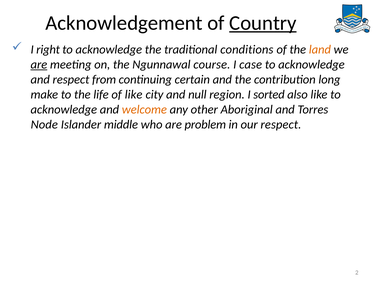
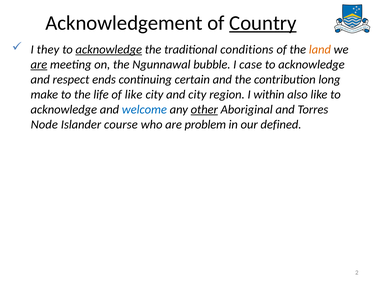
right: right -> they (48, 49)
acknowledge underline: none -> present (109, 49)
course: course -> bubble (212, 64)
from: from -> ends (104, 79)
and null: null -> city (197, 94)
sorted: sorted -> within (269, 94)
welcome colour: orange -> blue (144, 109)
other underline: none -> present (204, 109)
middle: middle -> course (121, 124)
our respect: respect -> defined (281, 124)
